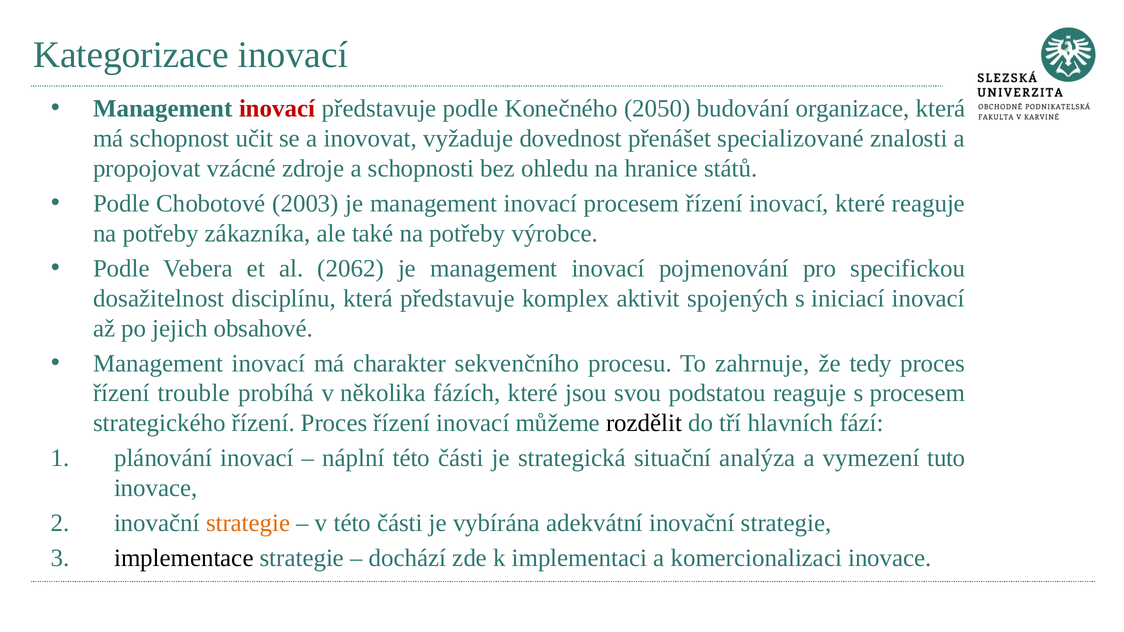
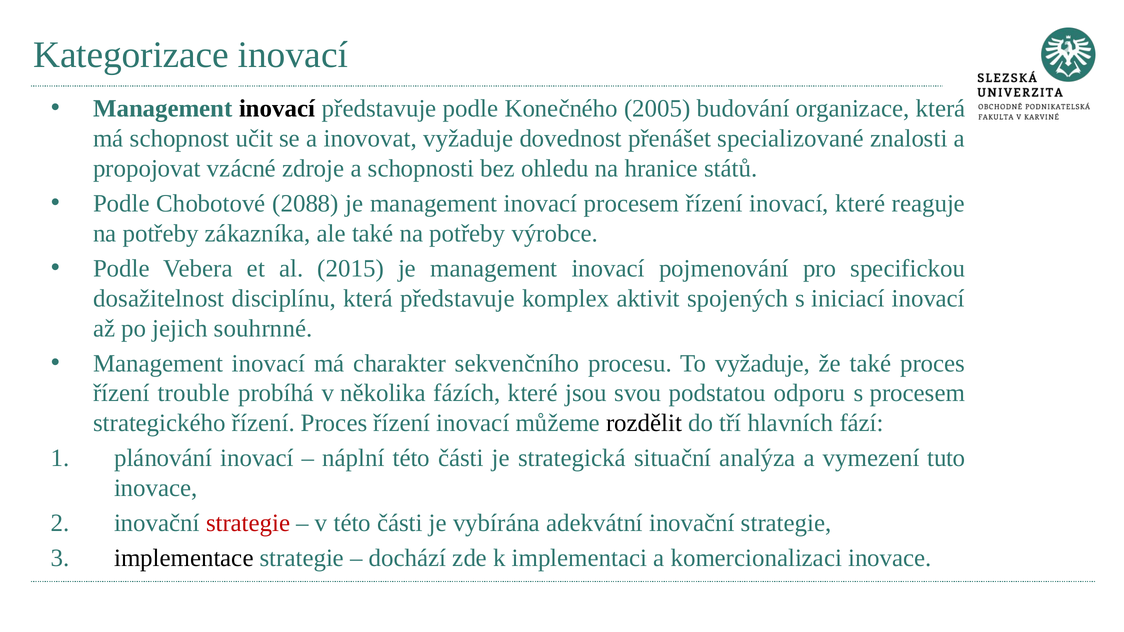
inovací colour: red -> black (277, 109)
2050: 2050 -> 2005 (657, 109)
2003: 2003 -> 2088 (306, 204)
2062: 2062 -> 2015 (351, 269)
obsahové: obsahové -> souhrnné (263, 328)
To zahrnuje: zahrnuje -> vyžaduje (763, 363)
že tedy: tedy -> také (871, 363)
podstatou reaguje: reaguje -> odporu (809, 393)
strategie colour: orange -> red (248, 523)
